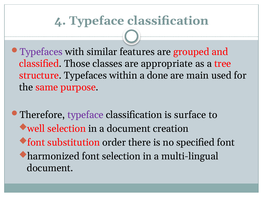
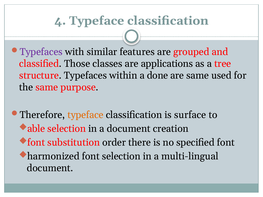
appropriate: appropriate -> applications (167, 64)
are main: main -> same (198, 76)
typeface colour: purple -> orange (85, 115)
well: well -> able (36, 129)
